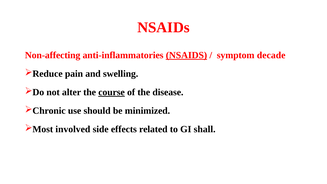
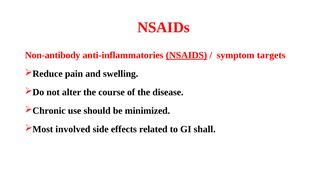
Non-affecting: Non-affecting -> Non-antibody (53, 55)
decade: decade -> targets (271, 55)
course underline: present -> none (112, 92)
